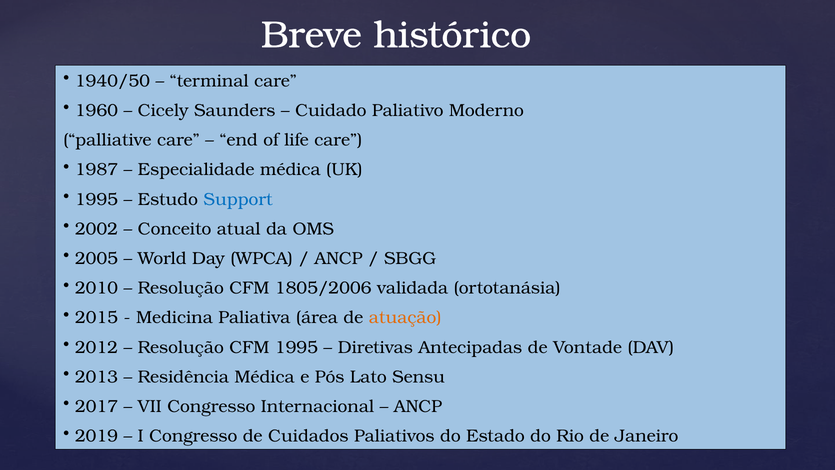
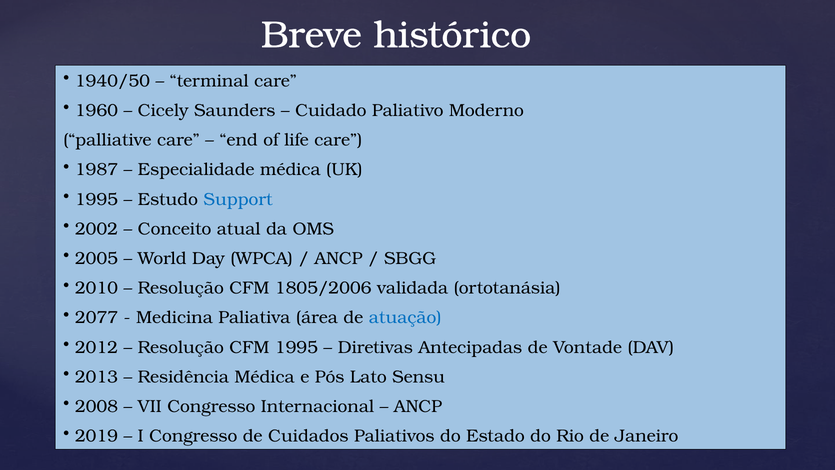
2015: 2015 -> 2077 (96, 318)
atuação colour: orange -> blue (405, 318)
2017: 2017 -> 2008 (96, 406)
